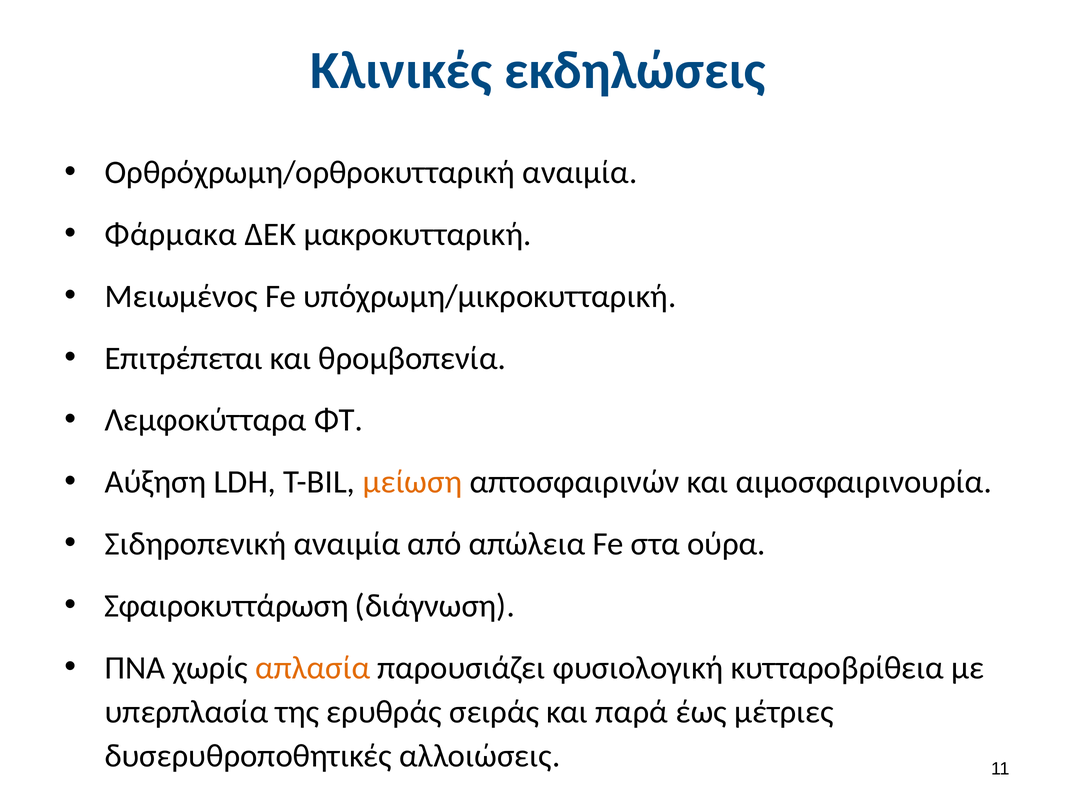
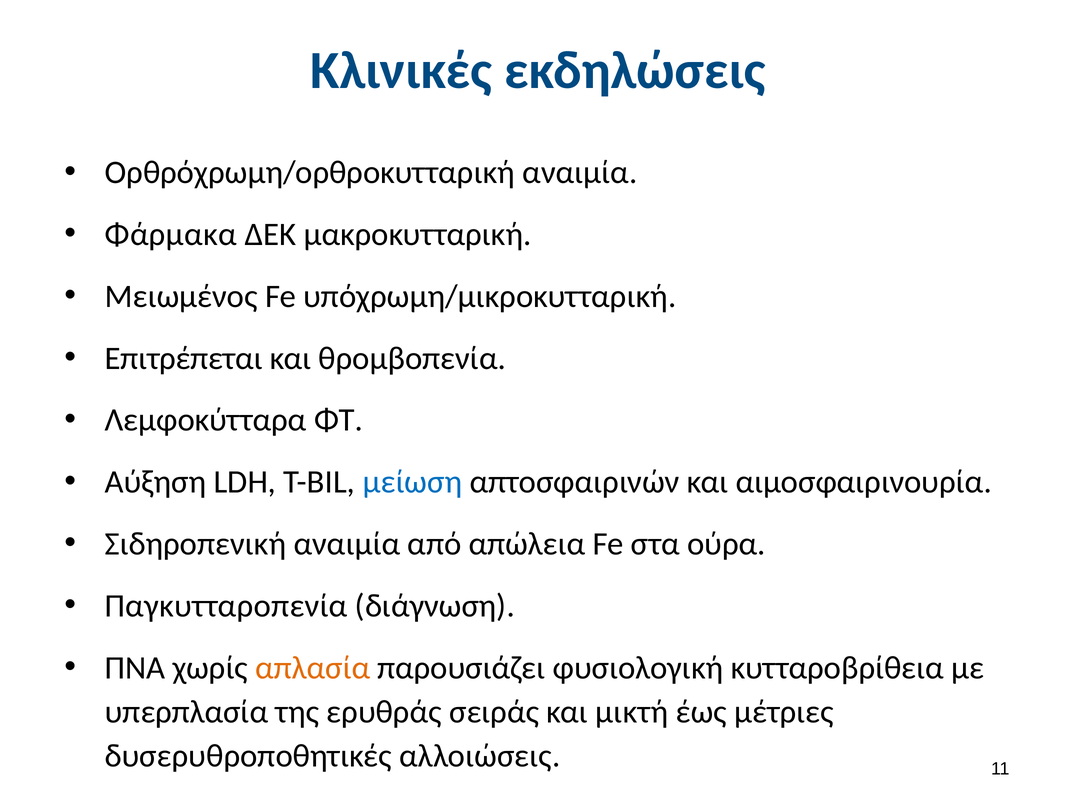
μείωση colour: orange -> blue (412, 482)
Σφαιροκυττάρωση: Σφαιροκυττάρωση -> Παγκυτταροπενία (226, 606)
παρά: παρά -> μικτή (632, 712)
